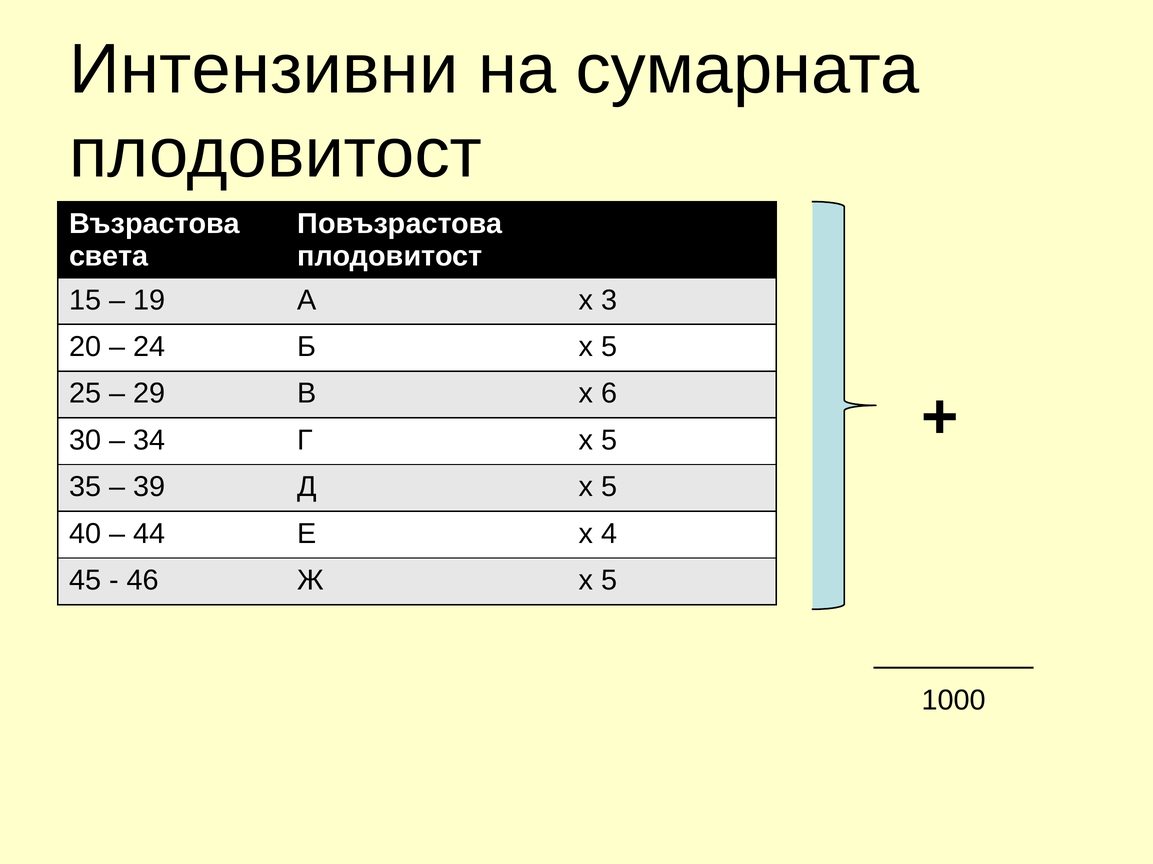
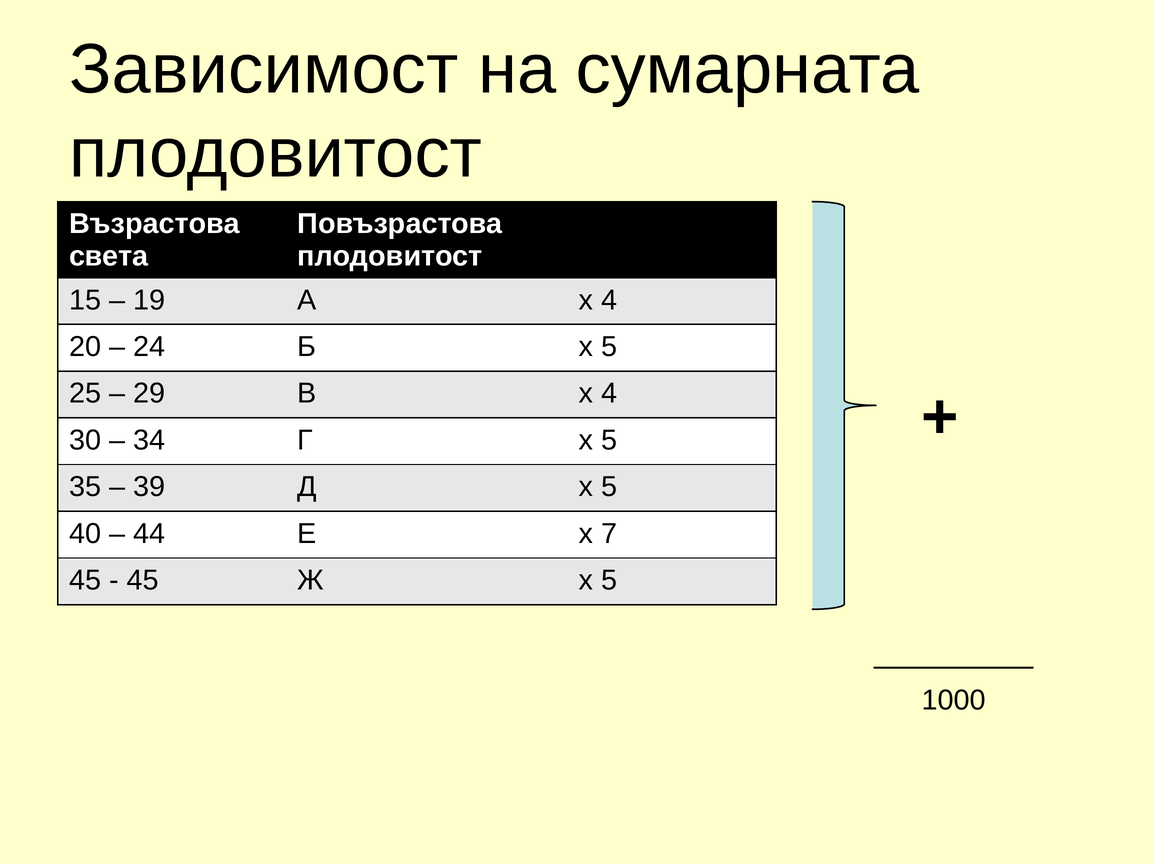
Интензивни: Интензивни -> Зависимост (264, 69)
А х 3: 3 -> 4 (609, 300)
В х 6: 6 -> 4 (609, 394)
4: 4 -> 7 (609, 534)
46: 46 -> 45 (143, 581)
